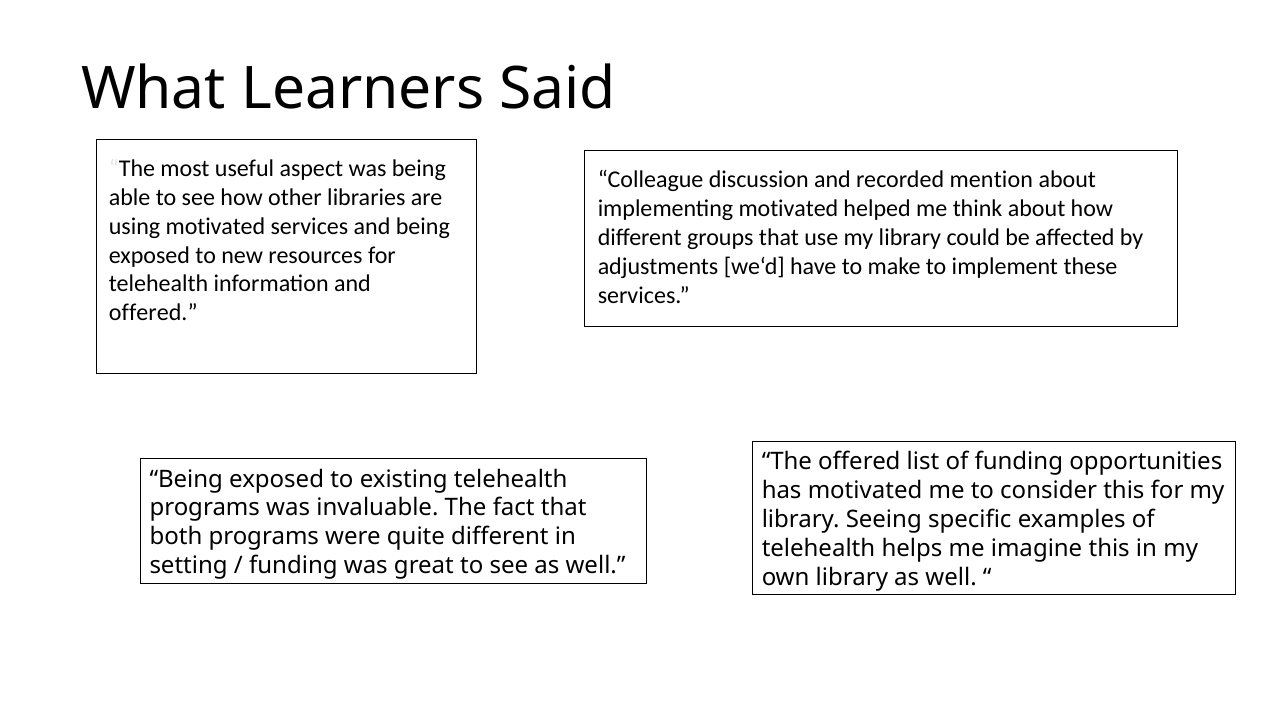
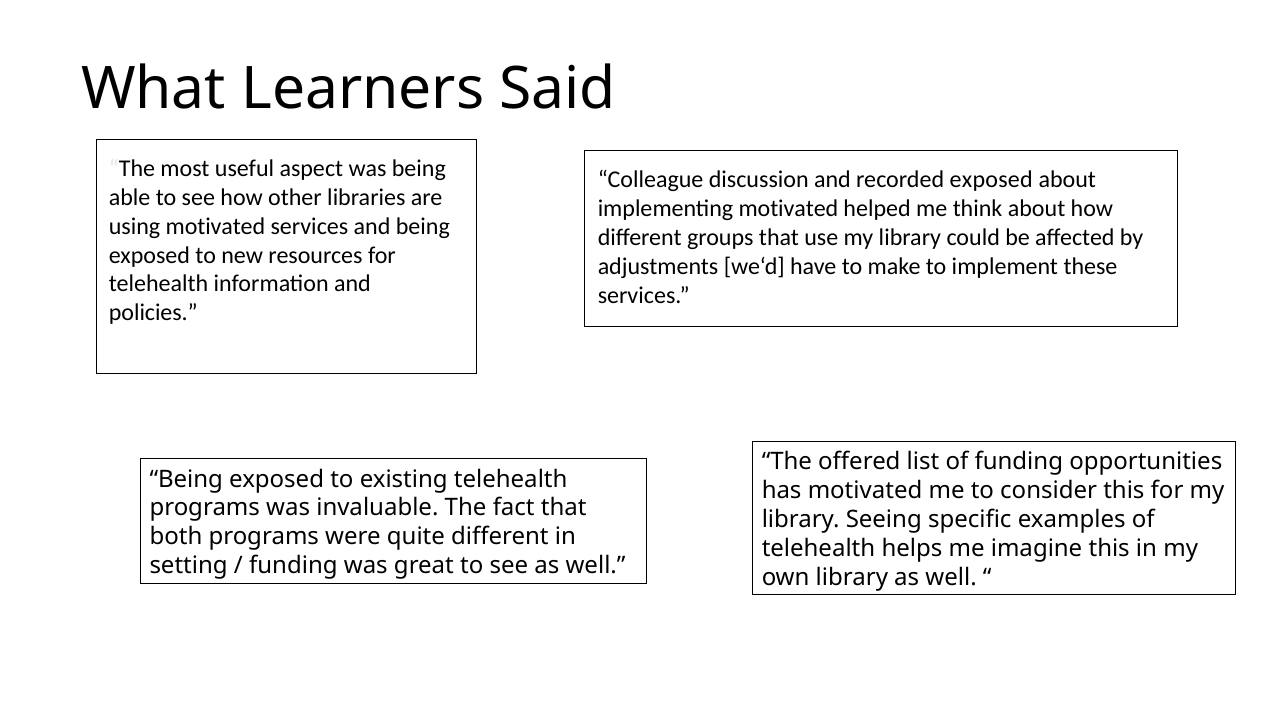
recorded mention: mention -> exposed (991, 180)
offered: offered -> policies (153, 313)
